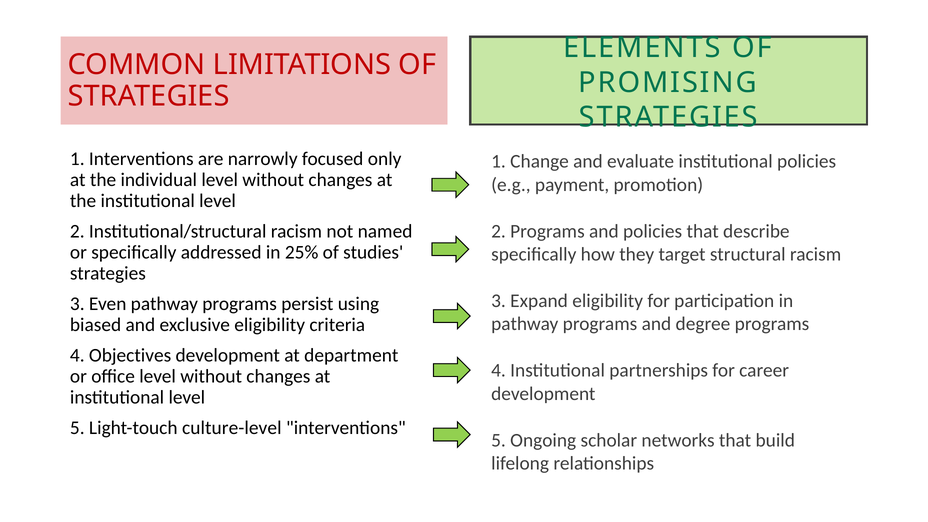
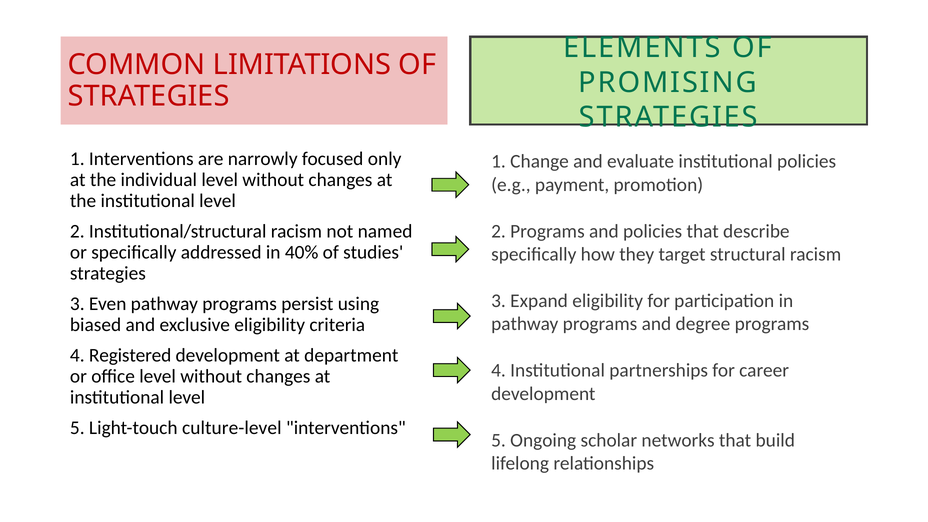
25%: 25% -> 40% (302, 252)
Objectives: Objectives -> Registered (130, 355)
